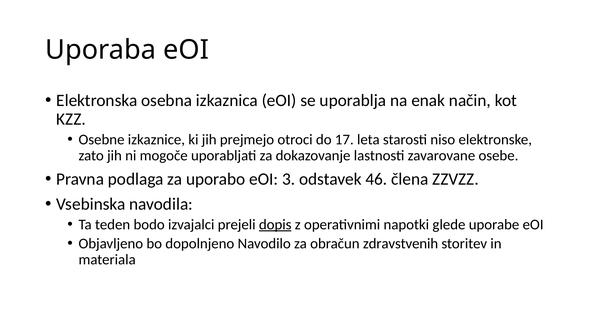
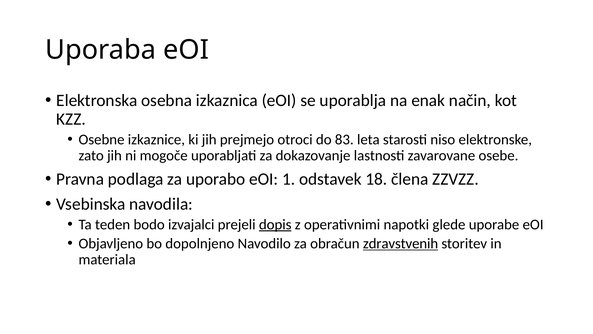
17: 17 -> 83 (344, 139)
3: 3 -> 1 (289, 179)
46: 46 -> 18 (376, 179)
zdravstvenih underline: none -> present (401, 243)
